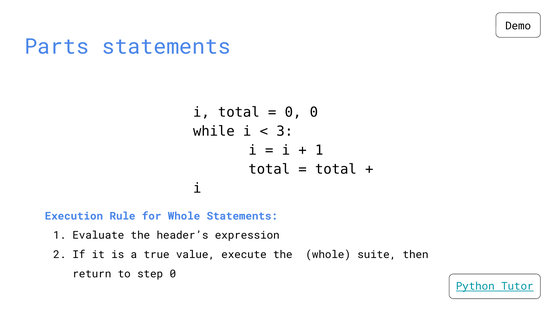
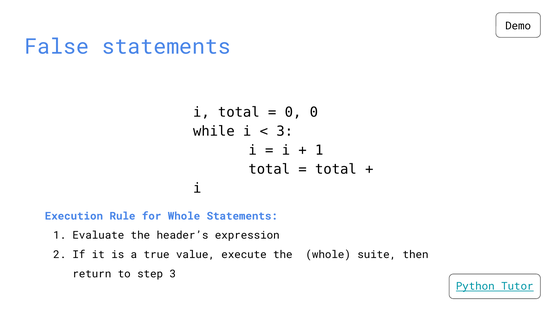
Parts: Parts -> False (57, 47)
step 0: 0 -> 3 (173, 275)
